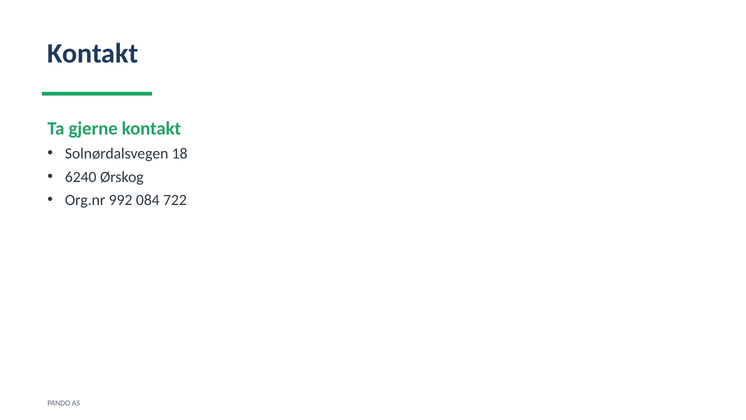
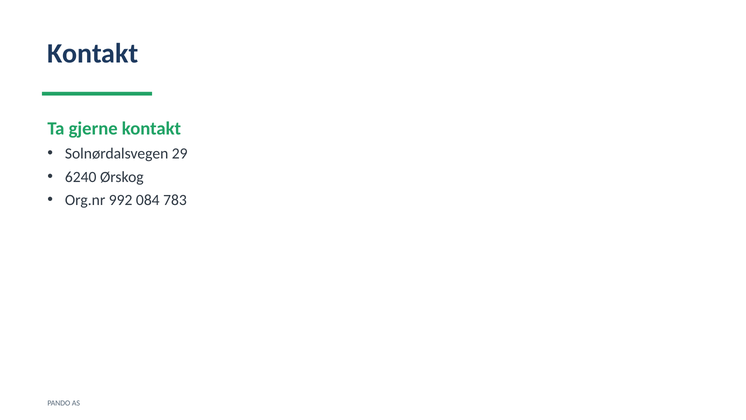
18: 18 -> 29 (180, 153)
722: 722 -> 783 (175, 200)
